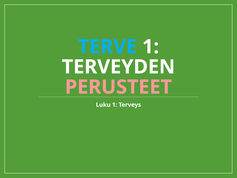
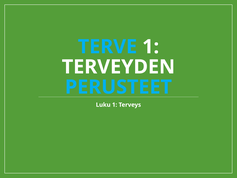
PERUSTEET colour: pink -> light blue (118, 87)
